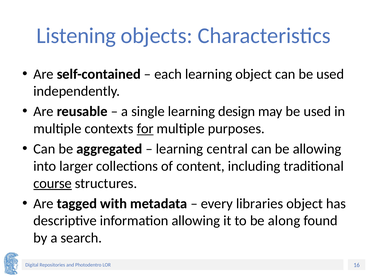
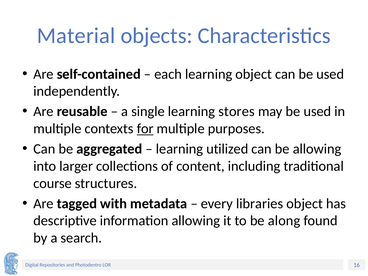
Listening: Listening -> Material (76, 36)
design: design -> stores (237, 112)
central: central -> utilized (227, 149)
course underline: present -> none (53, 183)
